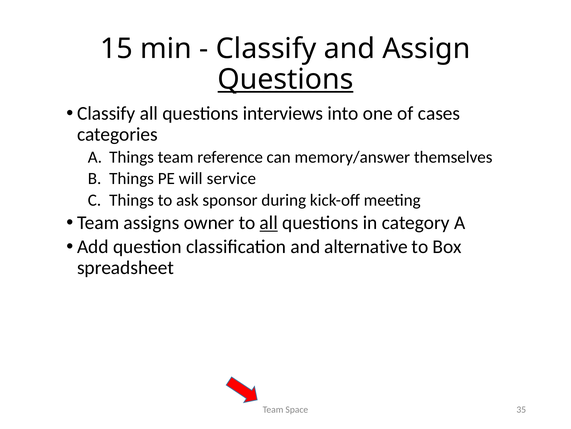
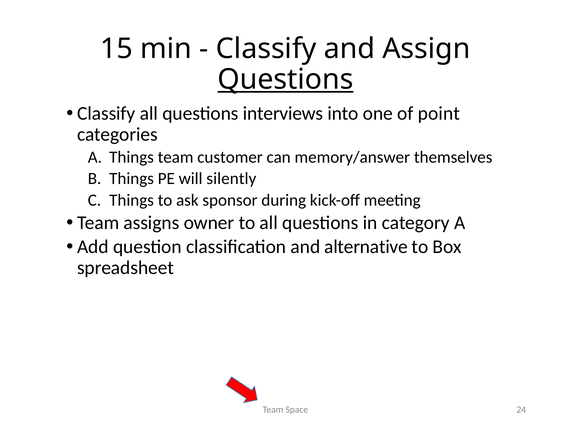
cases: cases -> point (439, 113)
reference: reference -> customer (230, 157)
service: service -> silently (231, 178)
all underline: present -> none (269, 222)
35: 35 -> 24 (521, 409)
